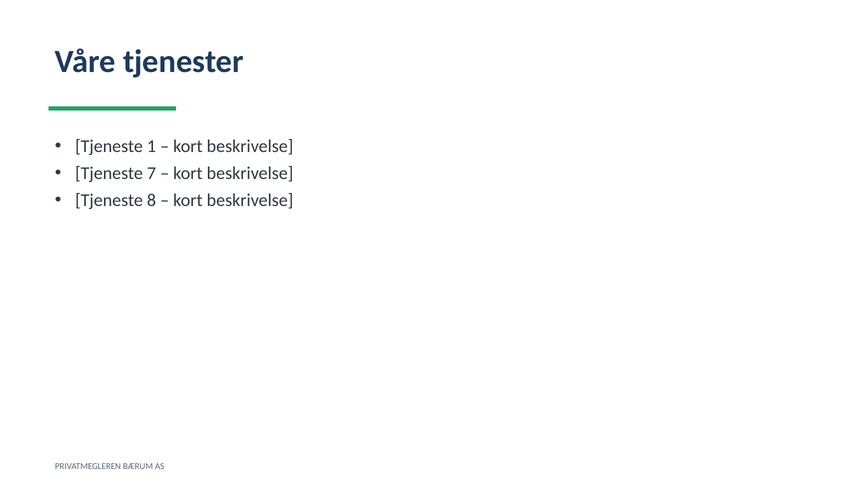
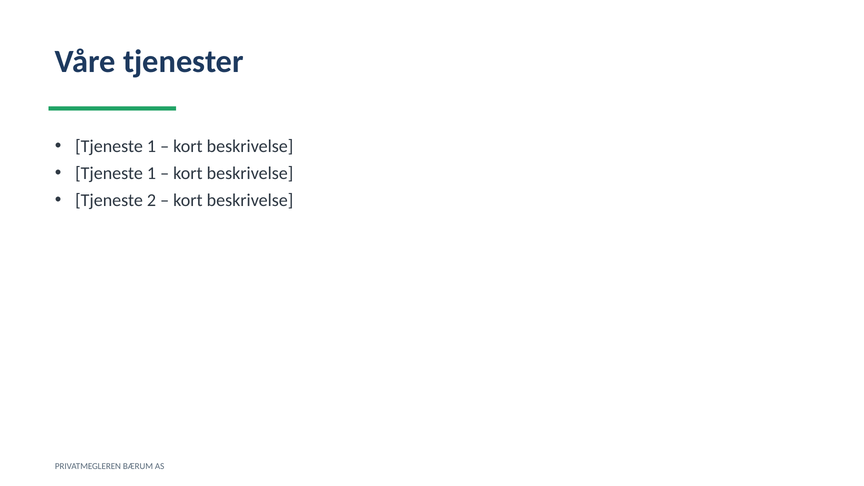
7: 7 -> 1 (151, 173)
8: 8 -> 2 (151, 200)
